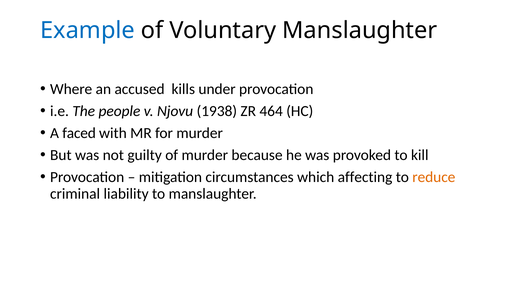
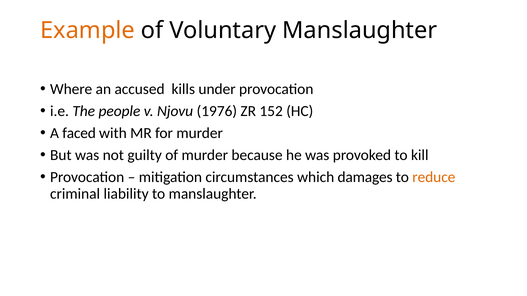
Example colour: blue -> orange (88, 30)
1938: 1938 -> 1976 (217, 111)
464: 464 -> 152 (271, 111)
affecting: affecting -> damages (365, 177)
